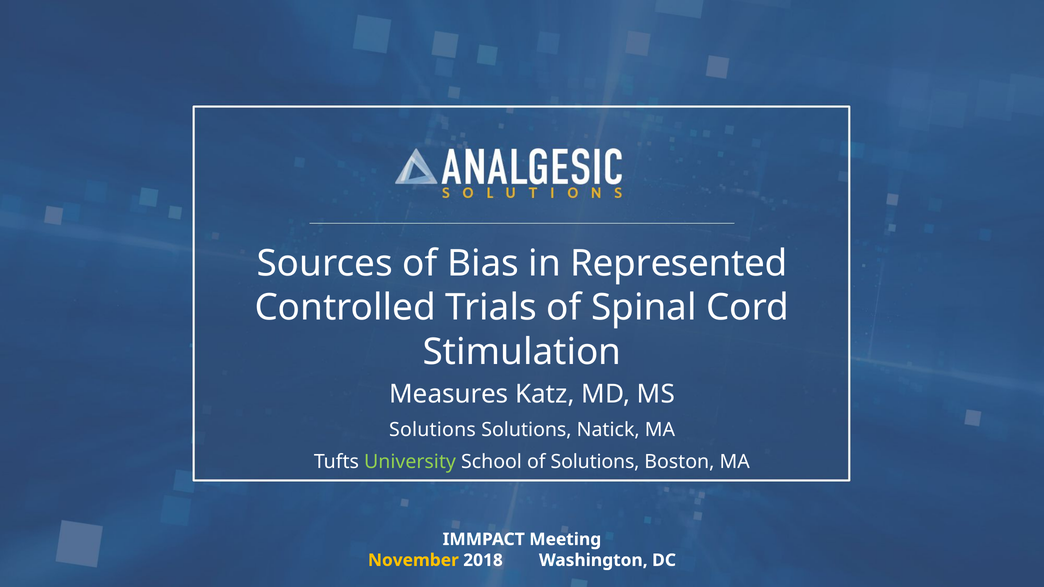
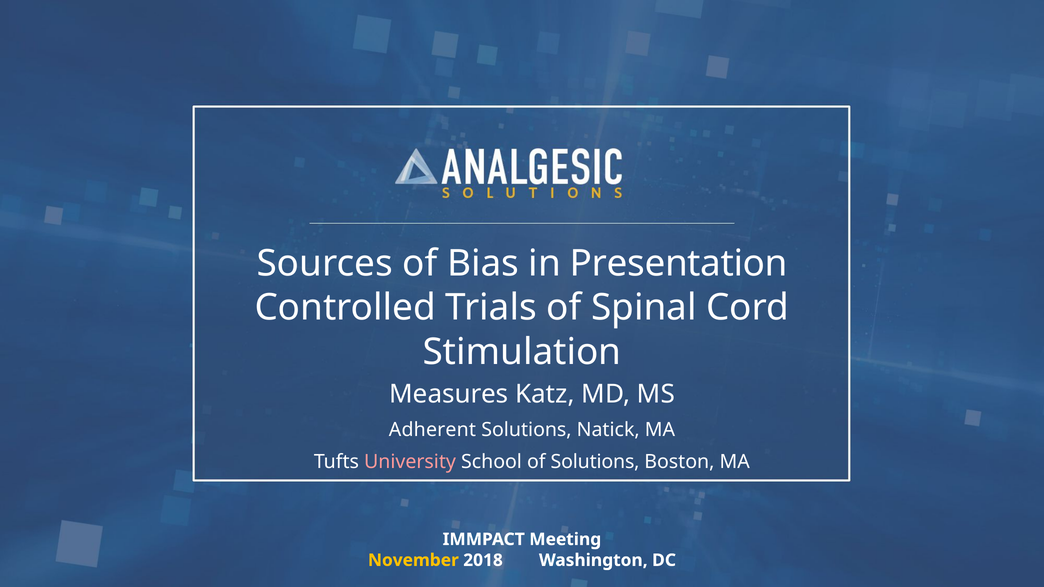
Represented: Represented -> Presentation (679, 264)
Solutions: Solutions -> Adherent (432, 430)
University colour: light green -> pink (410, 462)
